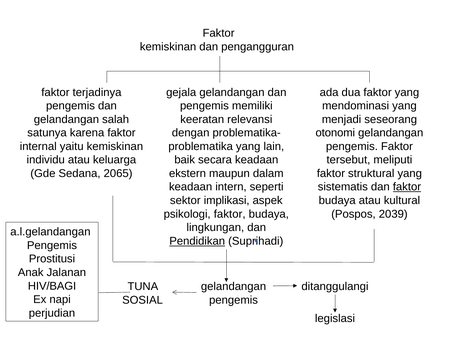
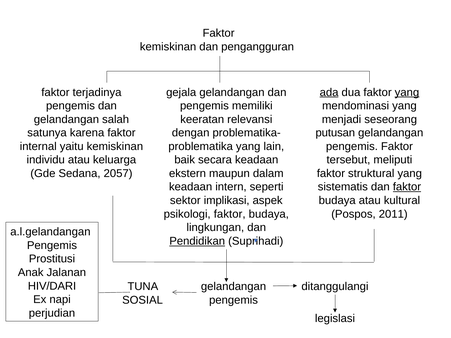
ada underline: none -> present (329, 92)
yang underline: none -> present (407, 92)
otonomi: otonomi -> putusan (335, 133)
2065: 2065 -> 2057 (118, 174)
2039: 2039 -> 2011 (393, 214)
HIV/BAGI: HIV/BAGI -> HIV/DARI (52, 286)
